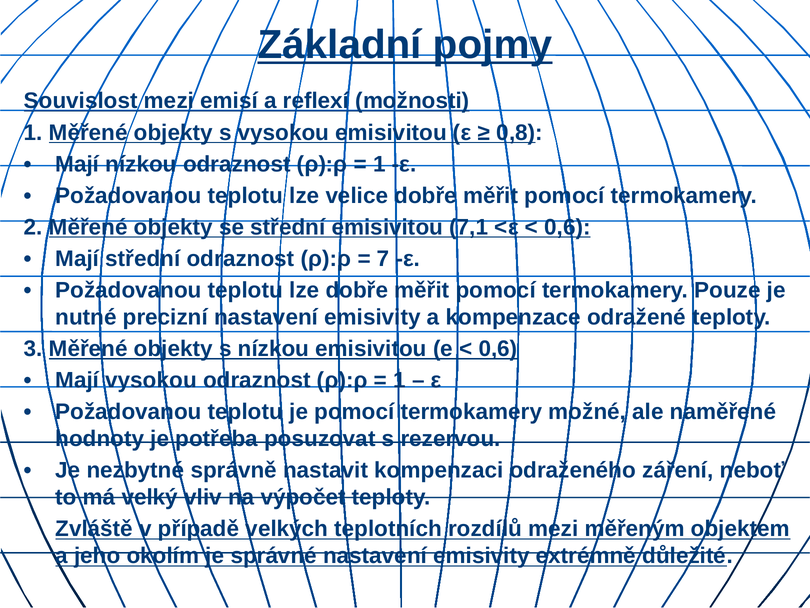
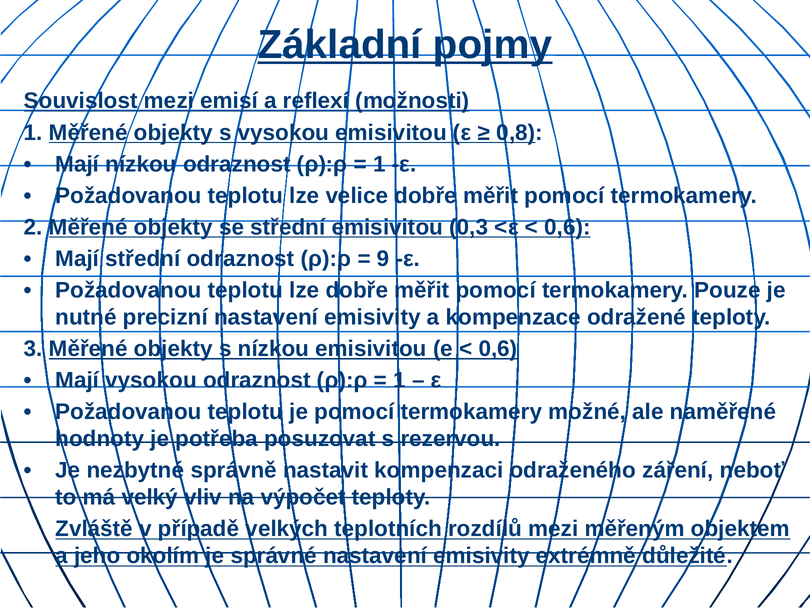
7,1: 7,1 -> 0,3 (469, 227)
7: 7 -> 9 (383, 258)
